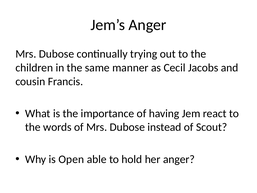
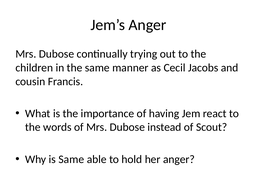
is Open: Open -> Same (71, 159)
